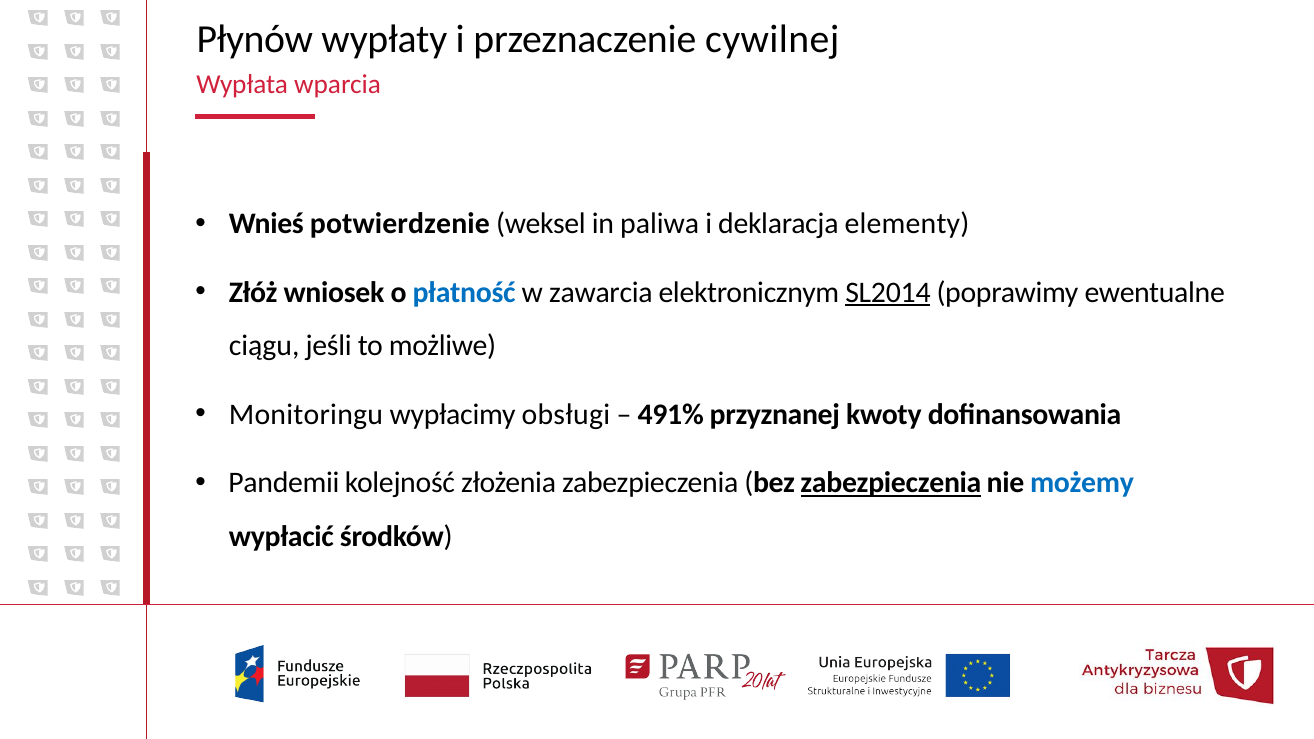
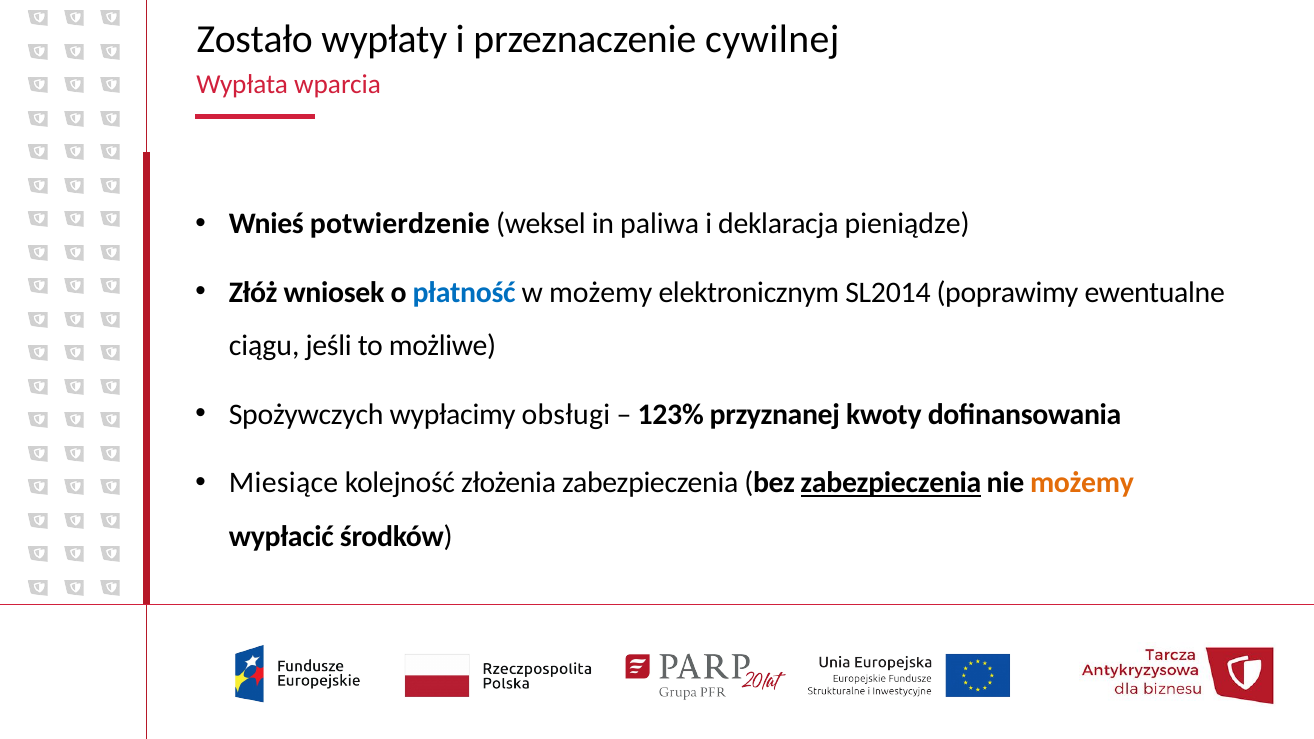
Płynów: Płynów -> Zostało (255, 39)
elementy: elementy -> pieniądze (907, 224)
w zawarcia: zawarcia -> możemy (601, 293)
SL2014 underline: present -> none (888, 293)
Monitoringu: Monitoringu -> Spożywczych (306, 415)
491%: 491% -> 123% (671, 415)
Pandemii: Pandemii -> Miesiące (284, 483)
możemy colour: blue -> orange (1082, 483)
